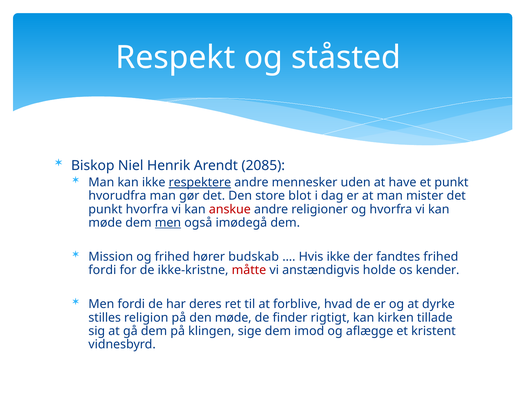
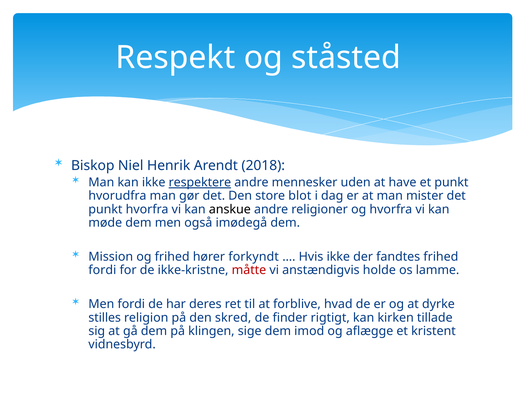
2085: 2085 -> 2018 (263, 166)
anskue colour: red -> black (230, 209)
men underline: present -> none (168, 223)
budskab: budskab -> forkyndt (254, 257)
kender: kender -> lamme (438, 270)
den møde: møde -> skred (233, 317)
